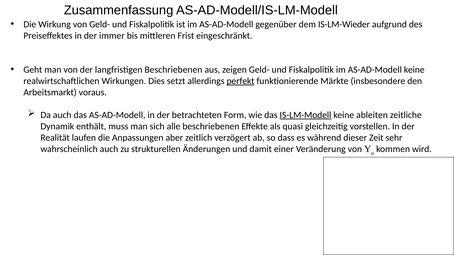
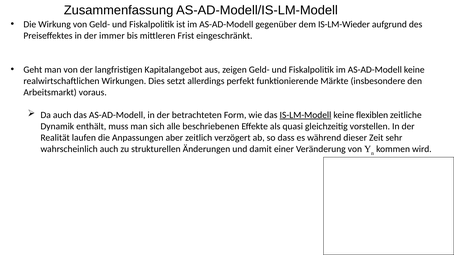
langfristigen Beschriebenen: Beschriebenen -> Kapitalangebot (173, 70)
perfekt underline: present -> none (241, 81)
ableiten: ableiten -> flexiblen (372, 115)
